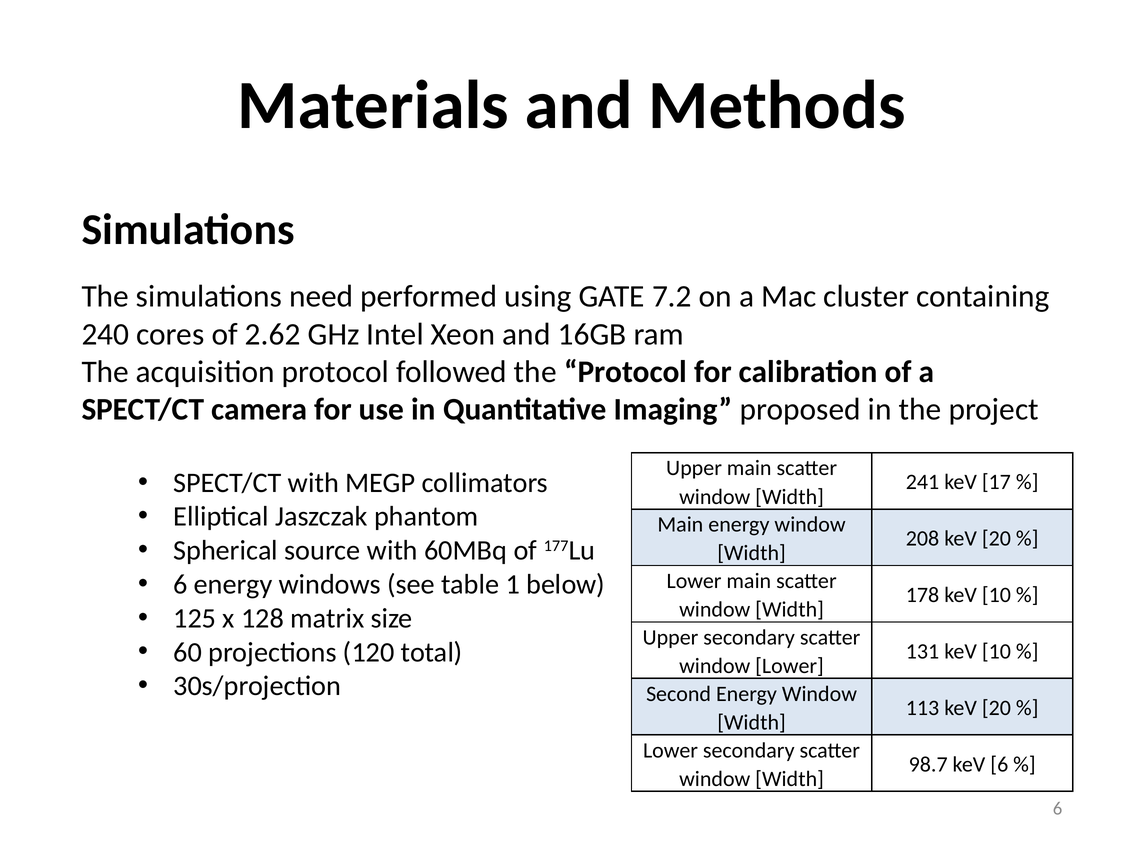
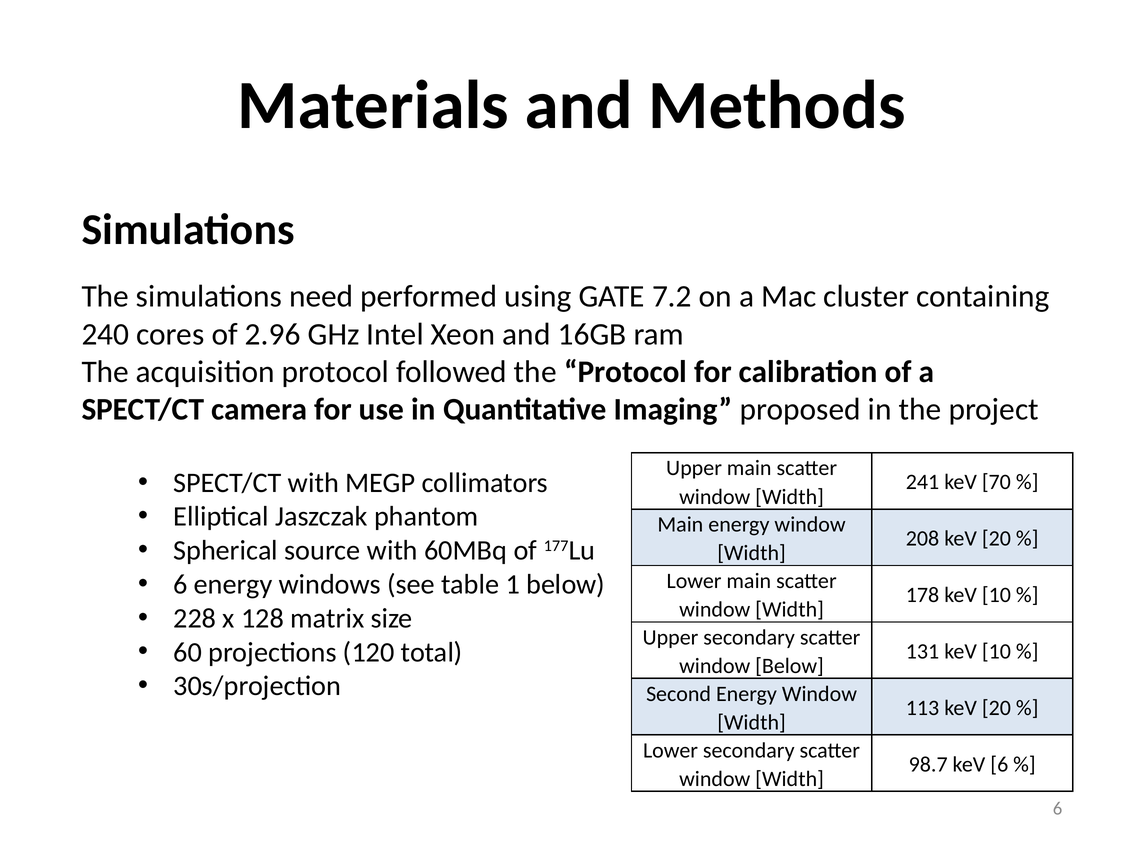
2.62: 2.62 -> 2.96 (273, 334)
17: 17 -> 70 (996, 482)
125: 125 -> 228 (195, 619)
window Lower: Lower -> Below (790, 666)
